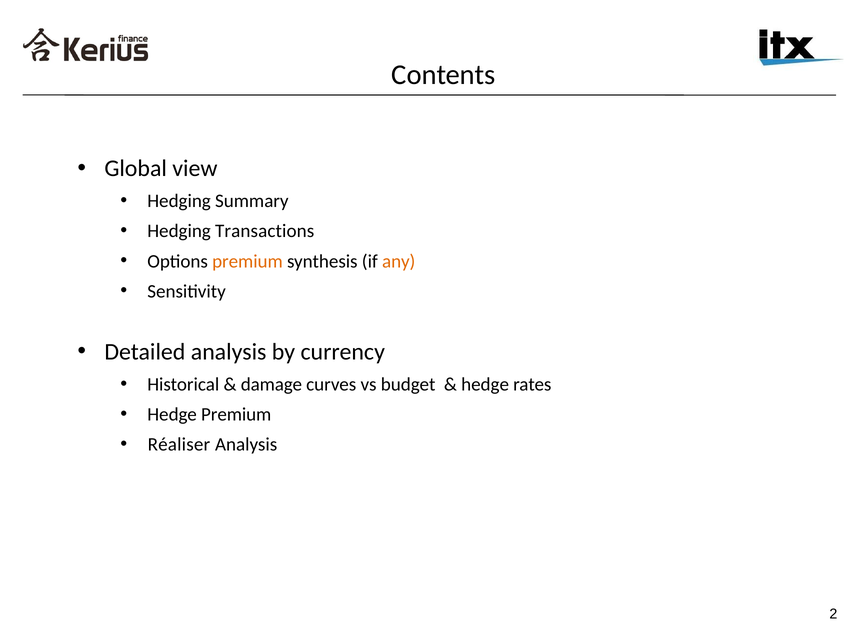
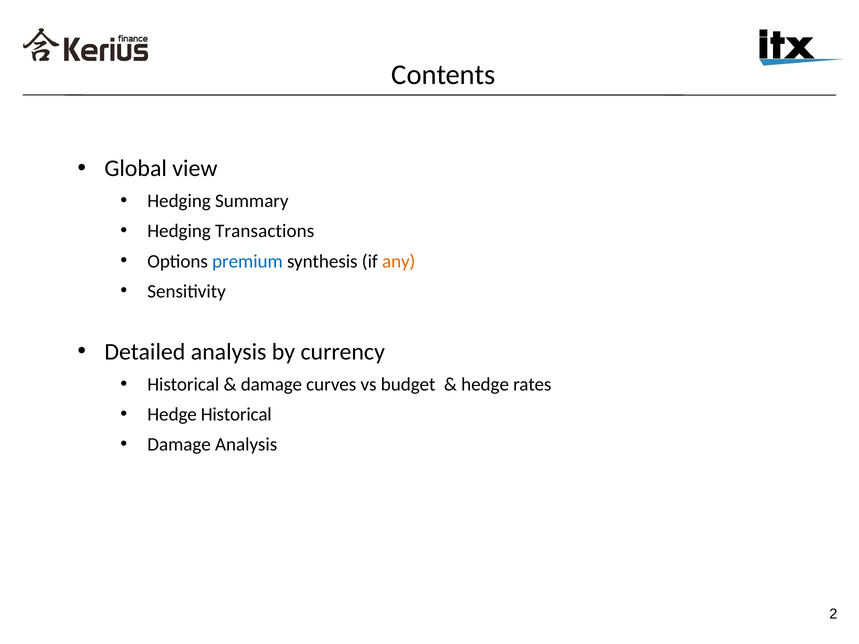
premium colour: orange -> blue (247, 261)
Hedge Premium: Premium -> Historical (236, 415)
Réaliser: Réaliser -> Damage (179, 445)
